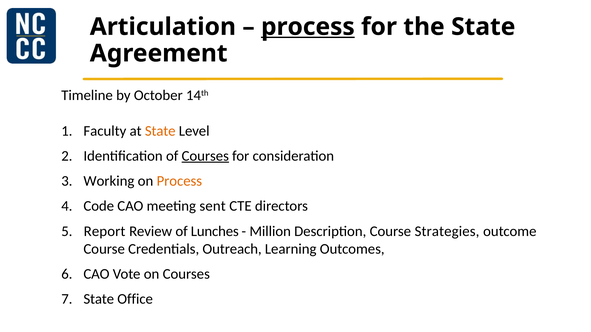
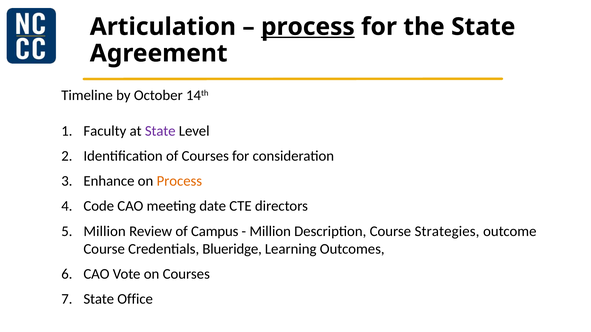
State colour: orange -> purple (160, 131)
Courses underline: present -> none (205, 156)
Working: Working -> Enhance (109, 181)
sent: sent -> date (213, 206)
Report: Report -> Million (105, 232)
Lunches: Lunches -> Campus (215, 232)
Outreach: Outreach -> Blueridge (232, 249)
